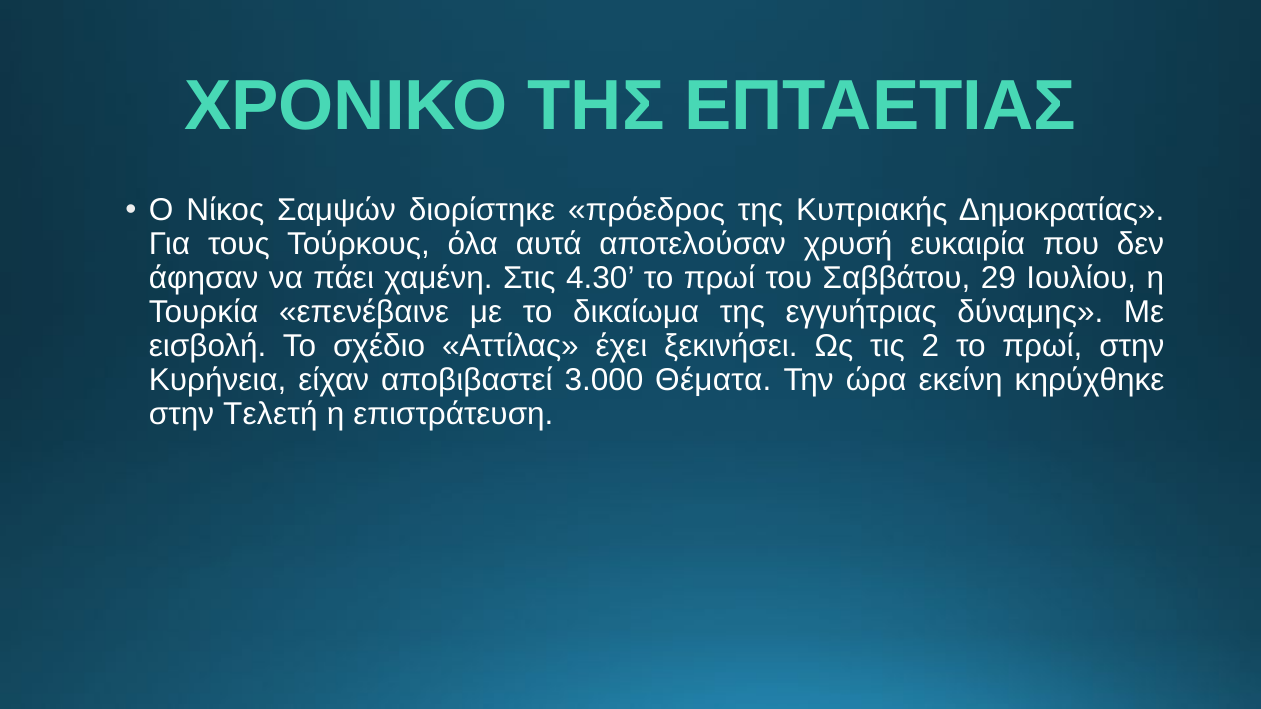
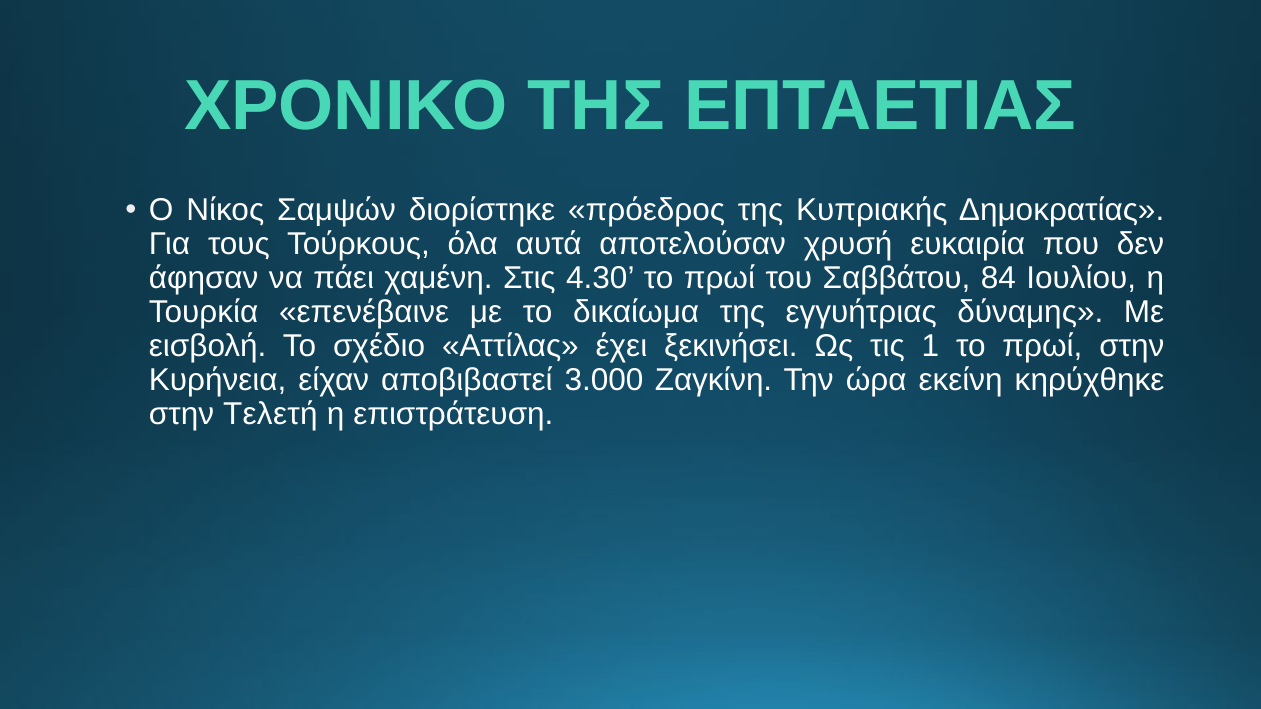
29: 29 -> 84 (998, 278)
2: 2 -> 1 (930, 347)
Θέματα: Θέματα -> Ζαγκίνη (714, 381)
